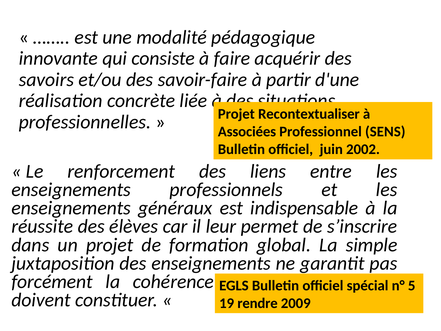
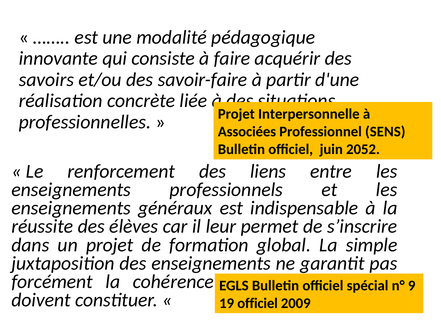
Recontextualiser: Recontextualiser -> Interpersonnelle (309, 114)
2002: 2002 -> 2052 (363, 149)
5: 5 -> 9 (412, 285)
19 rendre: rendre -> officiel (258, 303)
